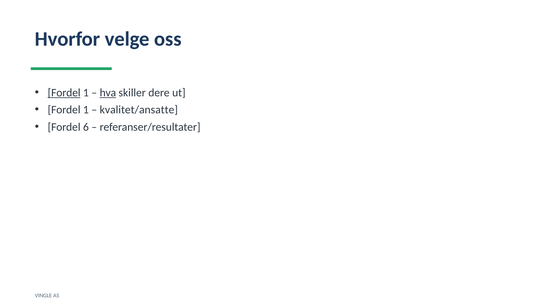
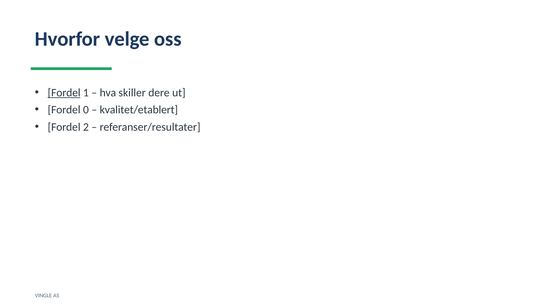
hva underline: present -> none (108, 93)
1: 1 -> 0 (86, 110)
kvalitet/ansatte: kvalitet/ansatte -> kvalitet/etablert (139, 110)
6: 6 -> 2 (86, 127)
